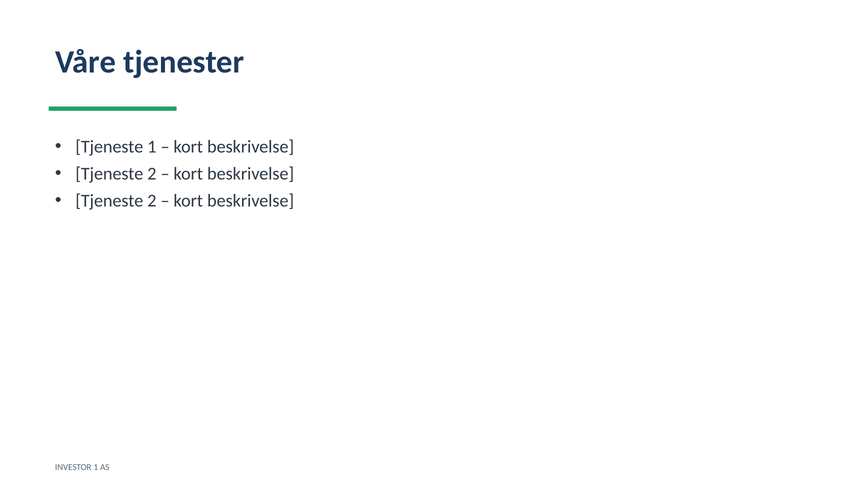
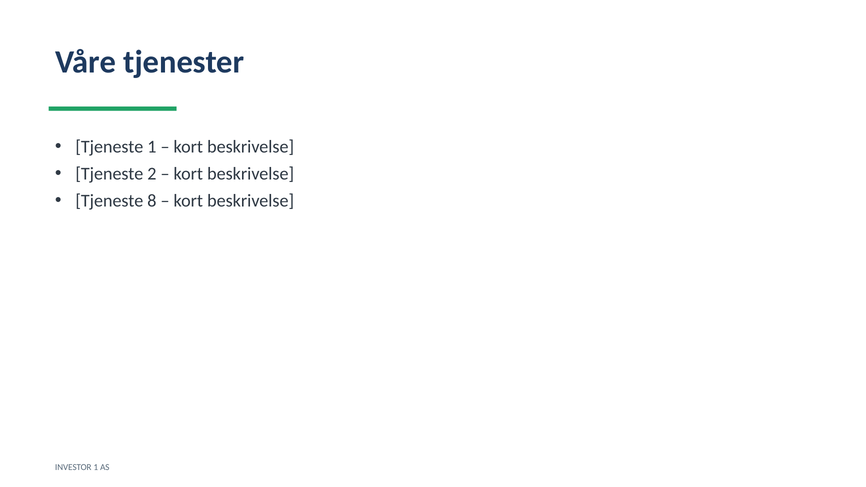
2: 2 -> 8 (152, 201)
